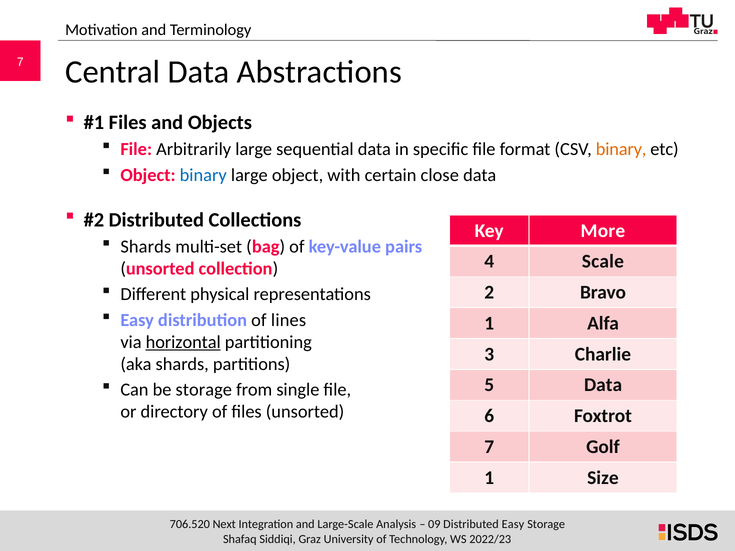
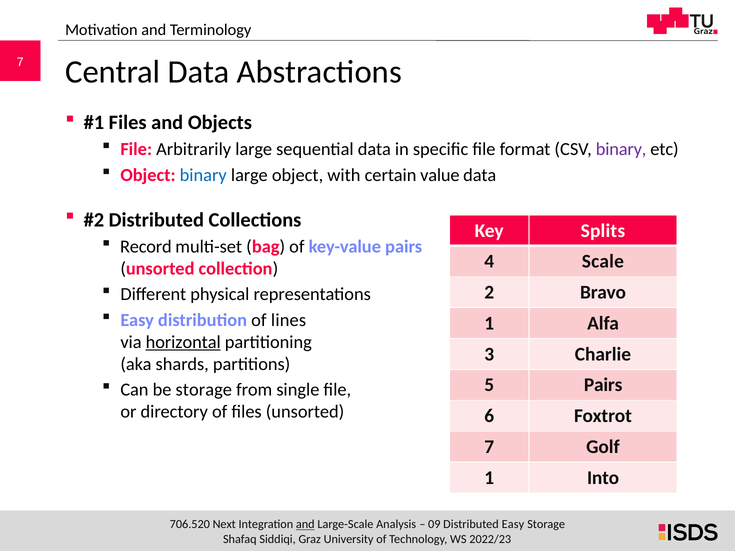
binary colour: orange -> purple (621, 150)
close: close -> value (440, 175)
More: More -> Splits (603, 231)
Shards: Shards -> Record (146, 247)
5 Data: Data -> Pairs (603, 385)
Size: Size -> Into (603, 478)
and underline: none -> present (305, 525)
